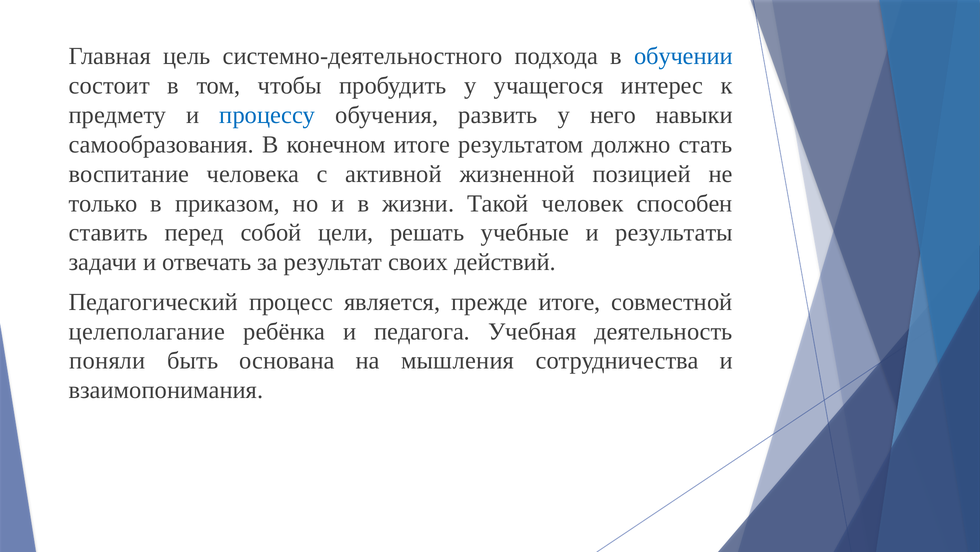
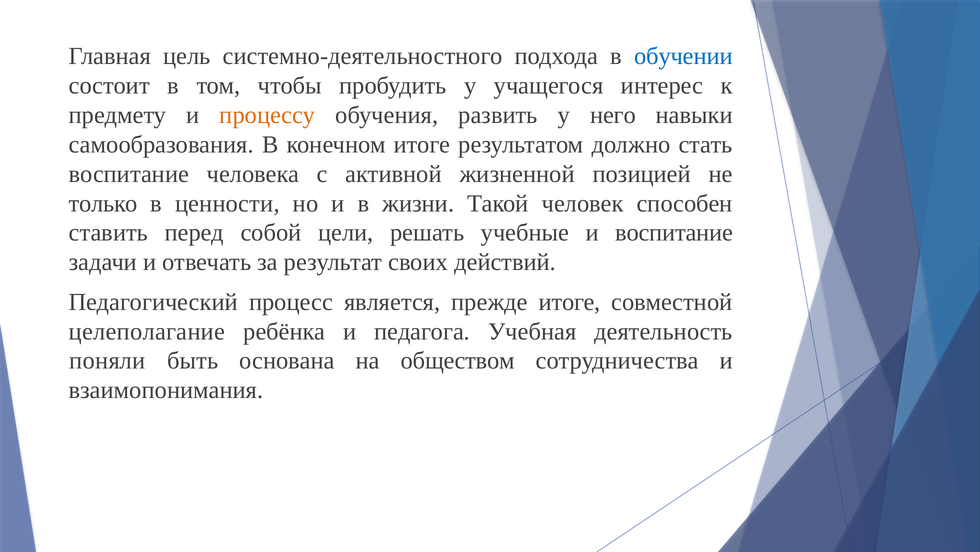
процессу colour: blue -> orange (267, 115)
приказом: приказом -> ценности (227, 203)
и результаты: результаты -> воспитание (674, 233)
мышления: мышления -> обществом (458, 360)
